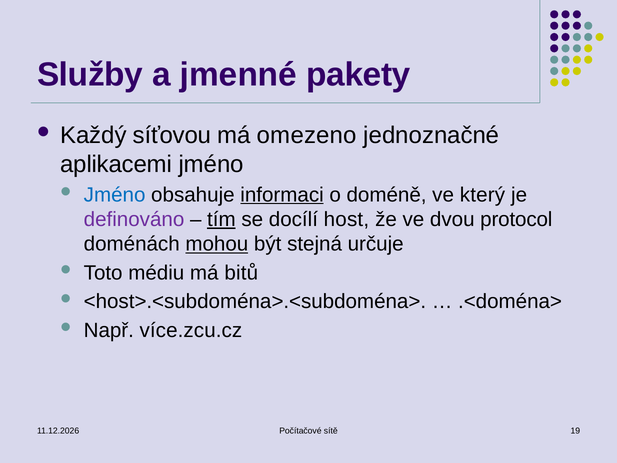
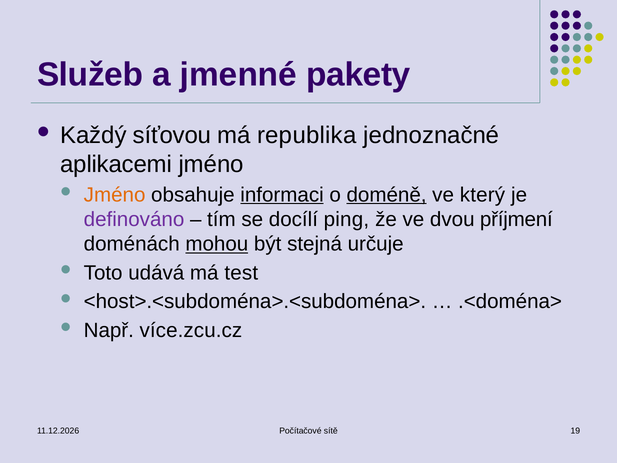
Služby: Služby -> Služeb (90, 75)
omezeno: omezeno -> republika (307, 135)
Jméno colour: blue -> orange (115, 195)
doméně underline: none -> present (387, 195)
tím underline: present -> none (221, 219)
host: host -> ping (346, 219)
protocol: protocol -> příjmení (516, 219)
médiu: médiu -> udává (156, 273)
bitů: bitů -> test (241, 273)
